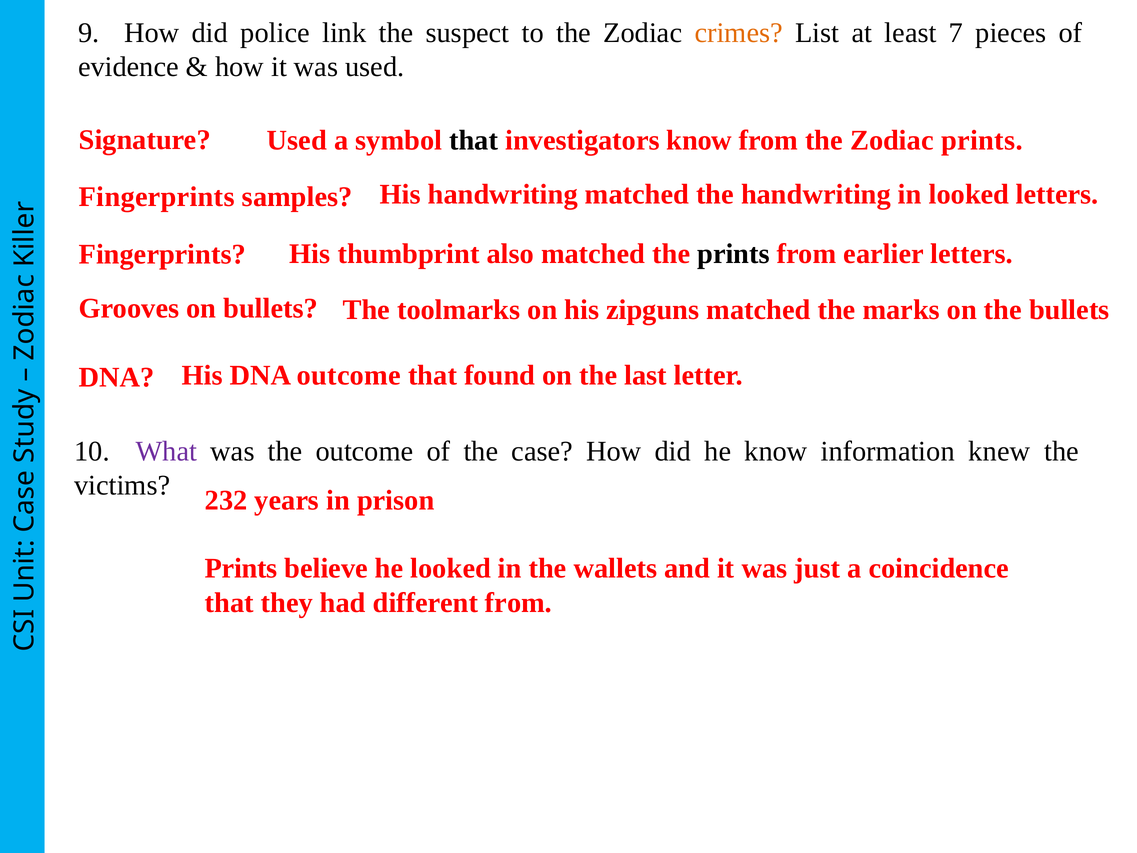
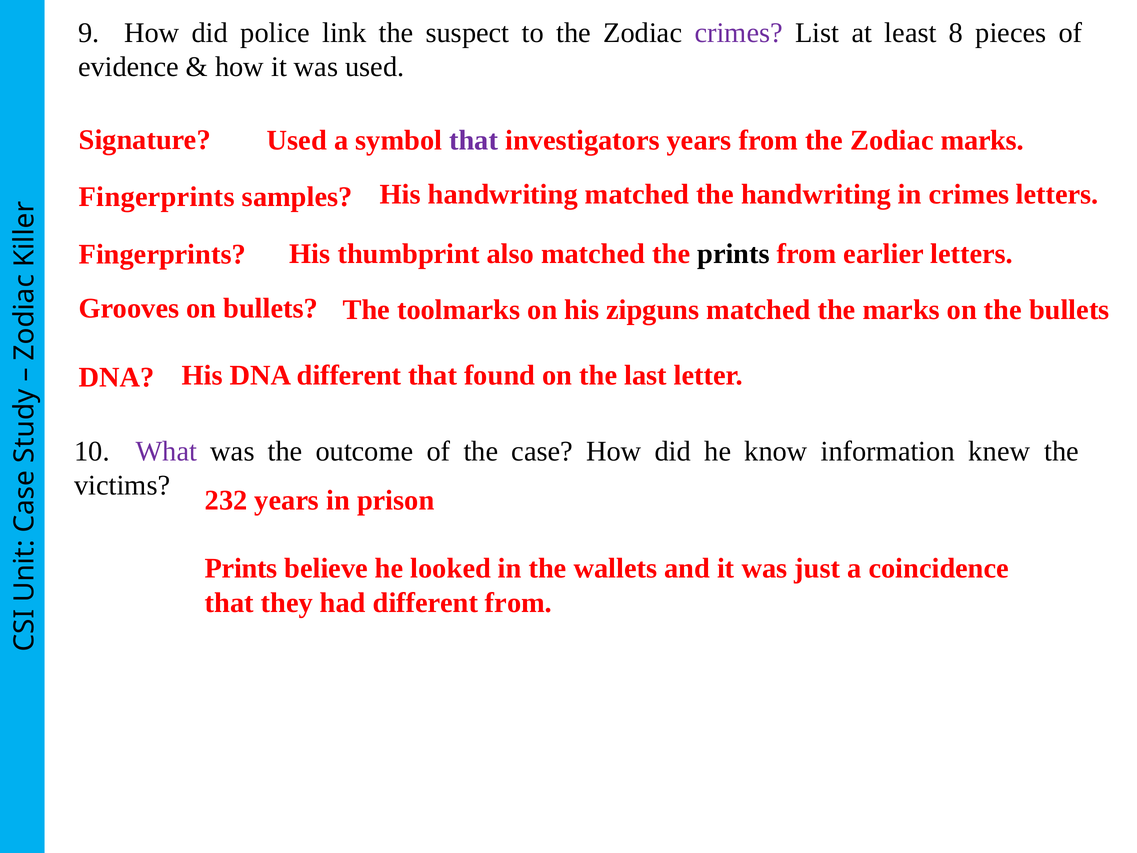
crimes colour: orange -> purple (739, 33)
7: 7 -> 8 (956, 33)
that colour: black -> purple (474, 140)
investigators know: know -> years (699, 140)
Zodiac prints: prints -> marks (982, 140)
in looked: looked -> crimes (969, 194)
DNA outcome: outcome -> different (349, 375)
